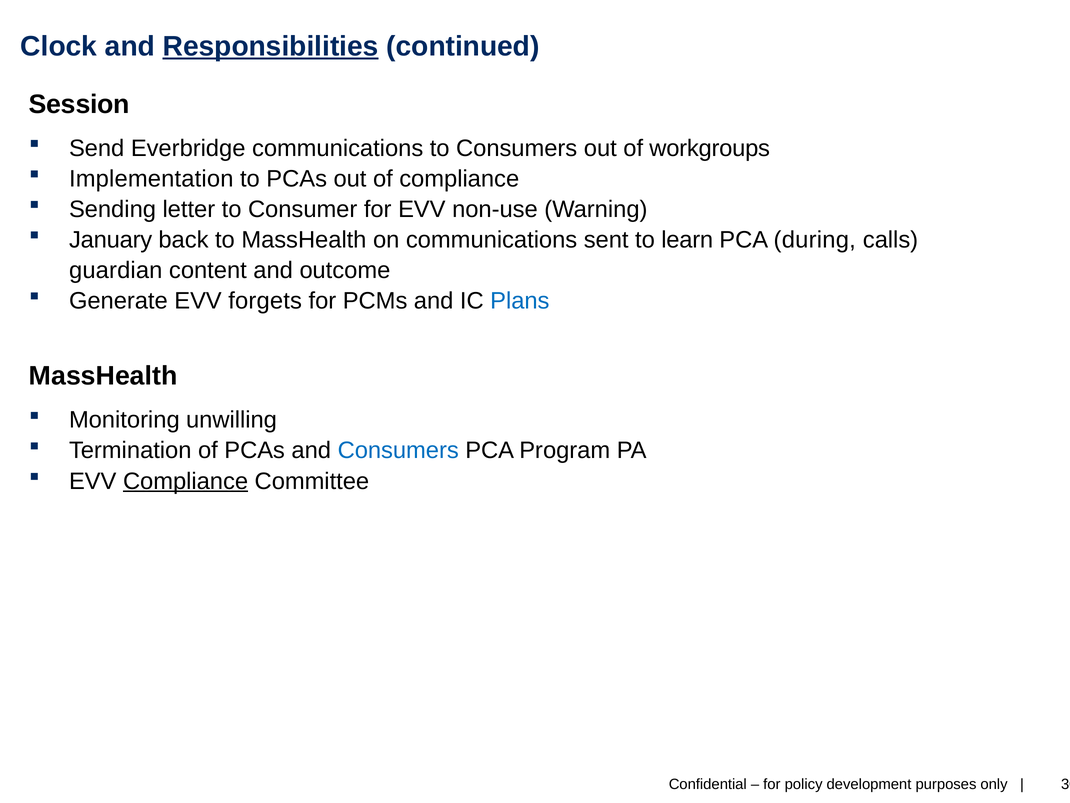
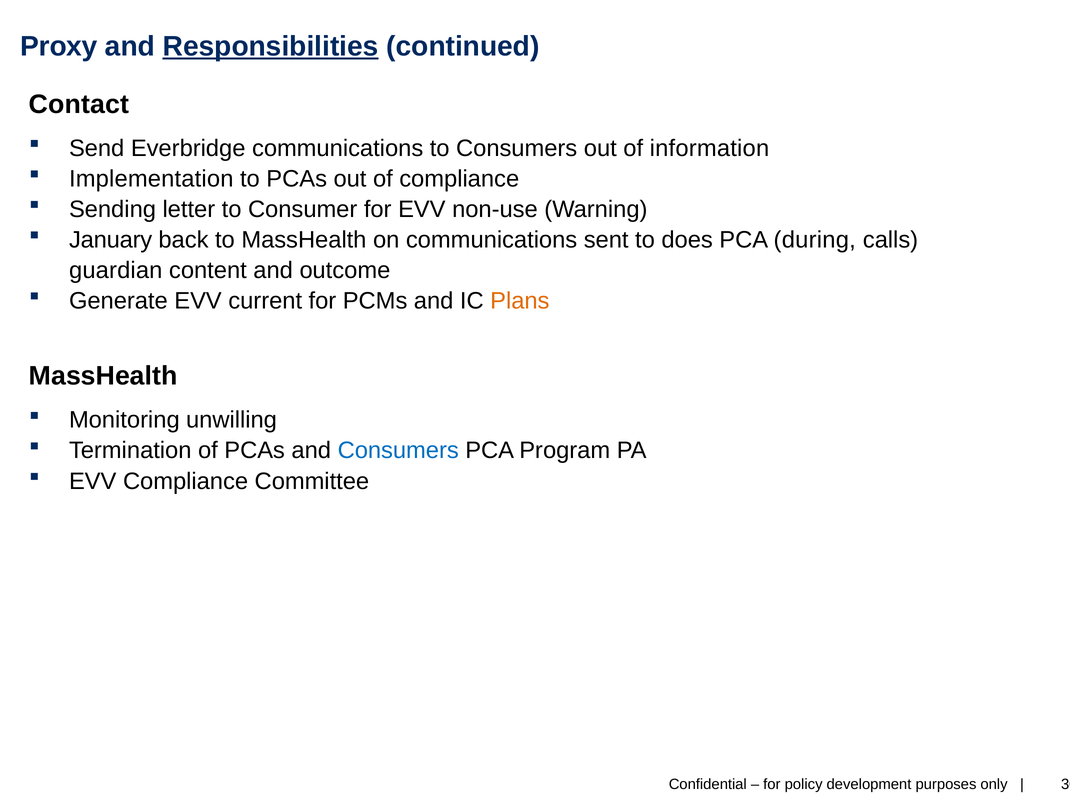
Clock: Clock -> Proxy (59, 46)
Session: Session -> Contact (79, 104)
workgroups: workgroups -> information (709, 148)
learn: learn -> does (687, 240)
forgets: forgets -> current (265, 301)
Plans colour: blue -> orange (520, 301)
Compliance underline: present -> none (186, 481)
